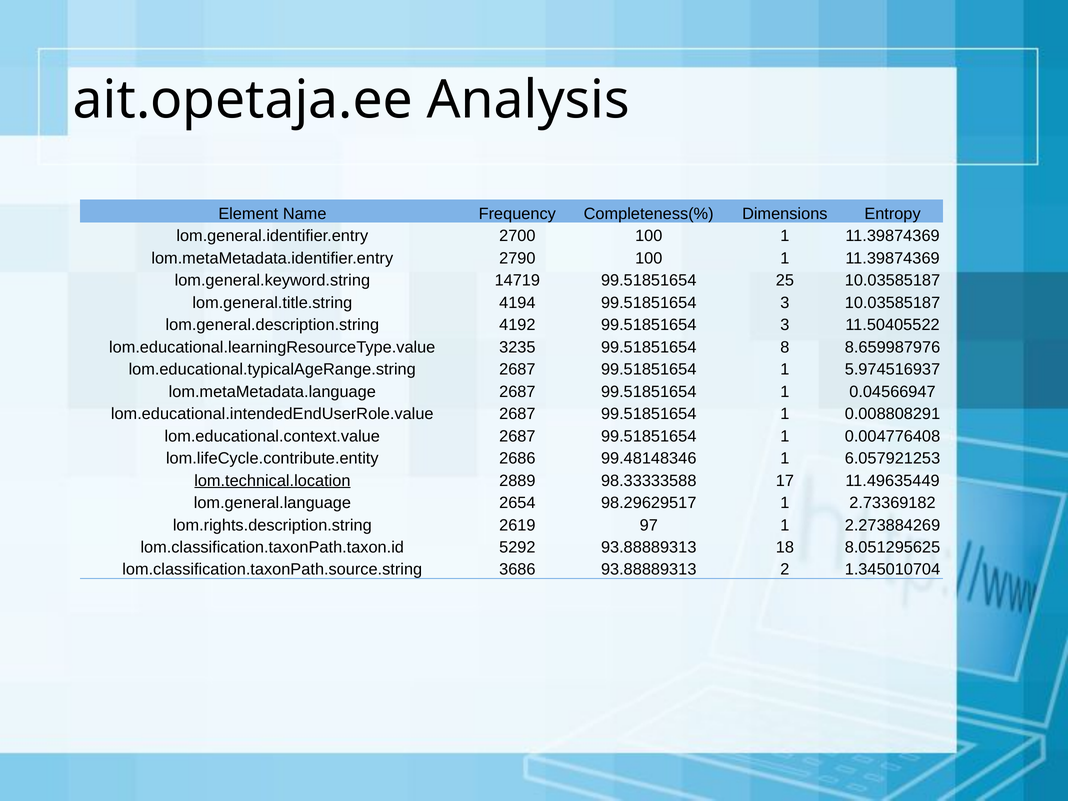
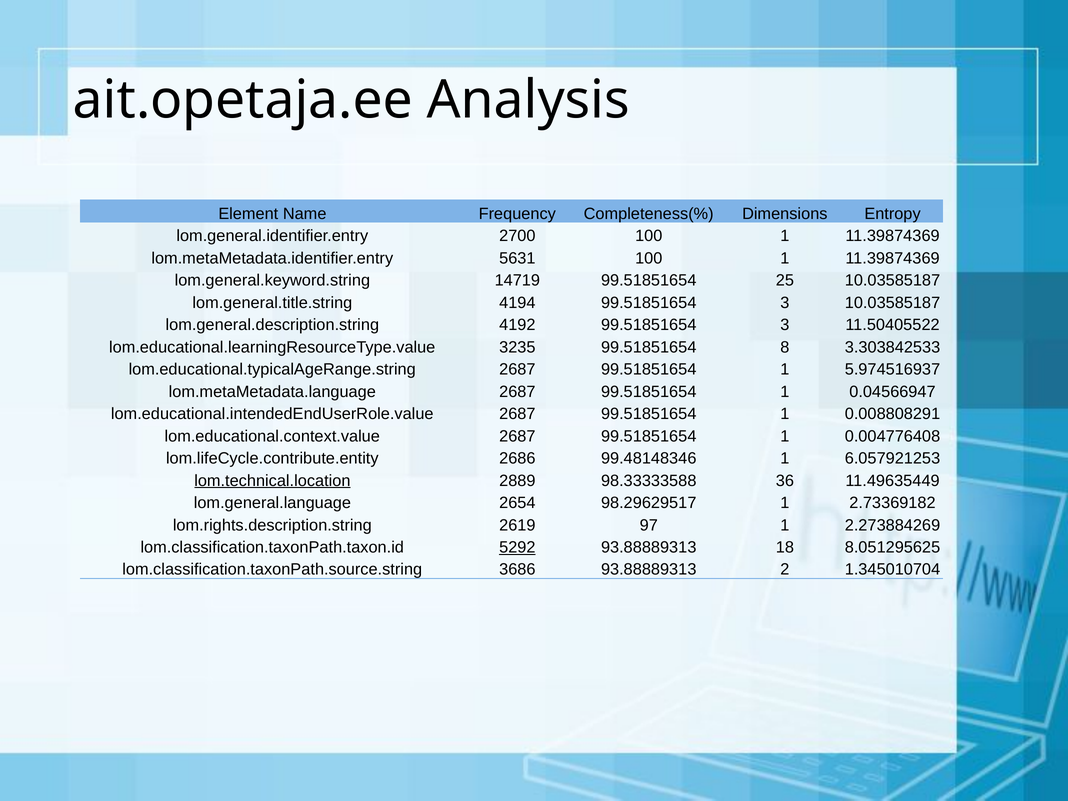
2790: 2790 -> 5631 (517, 258)
8.659987976: 8.659987976 -> 3.303842533 (893, 347)
17: 17 -> 36 (785, 481)
5292 underline: none -> present (517, 547)
